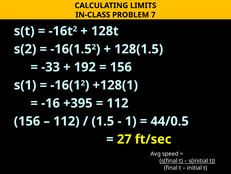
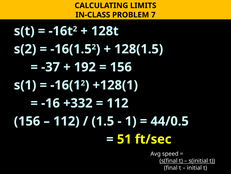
-33: -33 -> -37 (51, 67)
+395: +395 -> +332 (78, 103)
27: 27 -> 51 (124, 139)
